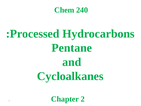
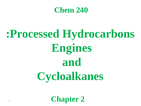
Pentane: Pentane -> Engines (72, 48)
